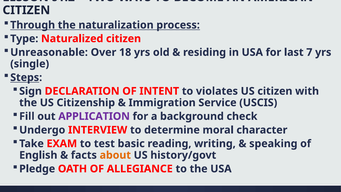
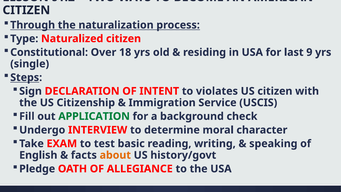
Unreasonable: Unreasonable -> Constitutional (49, 52)
7: 7 -> 9 (309, 52)
APPLICATION colour: purple -> green (94, 116)
